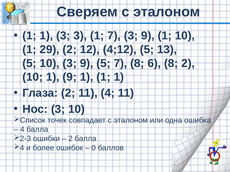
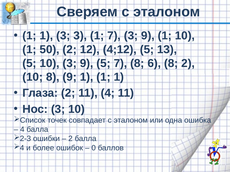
29: 29 -> 50 (50, 50)
1: 1 -> 8 (53, 77)
